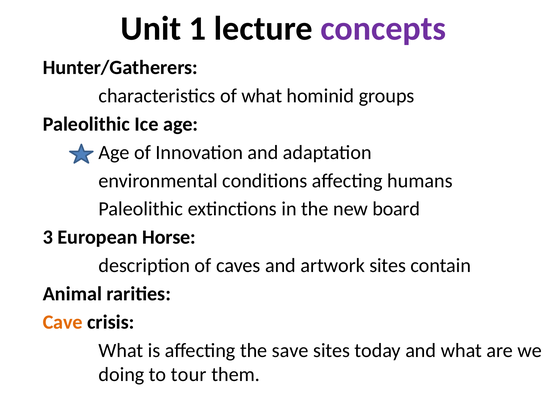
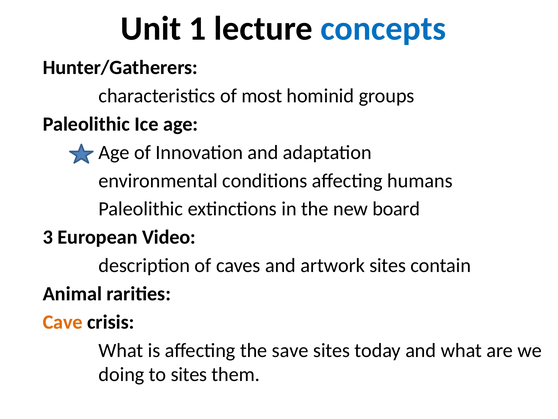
concepts colour: purple -> blue (383, 29)
of what: what -> most (262, 96)
Horse: Horse -> Video (169, 237)
to tour: tour -> sites (189, 374)
